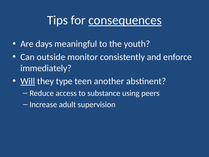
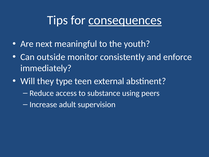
days: days -> next (44, 44)
Will underline: present -> none (28, 81)
another: another -> external (109, 81)
